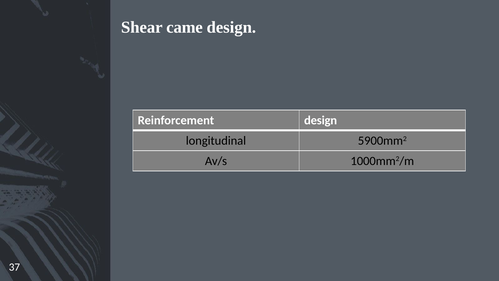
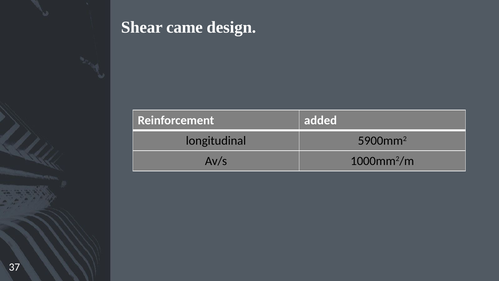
Reinforcement design: design -> added (321, 120)
